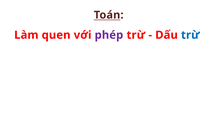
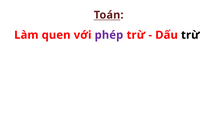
trừ colour: blue -> black (190, 35)
